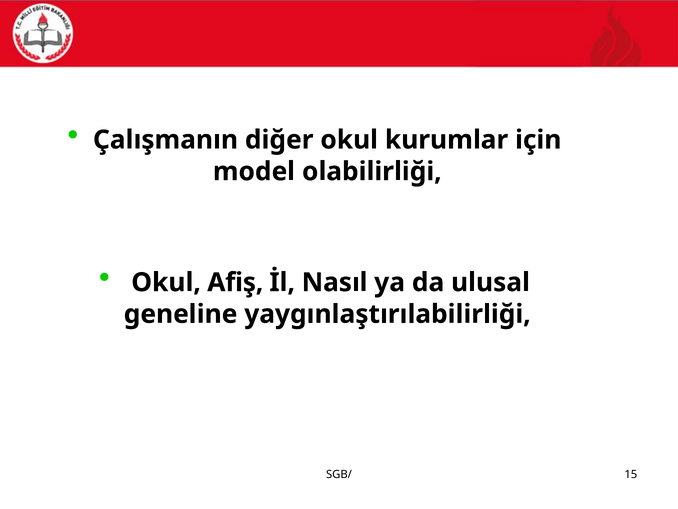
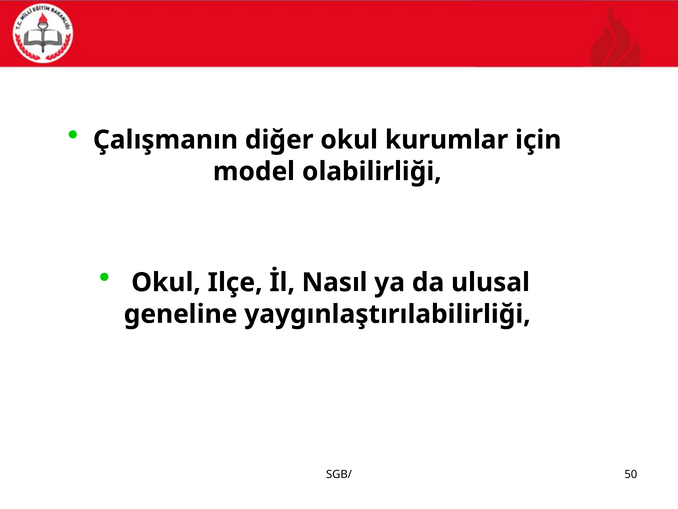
Afiş: Afiş -> Ilçe (235, 282)
15: 15 -> 50 (631, 474)
